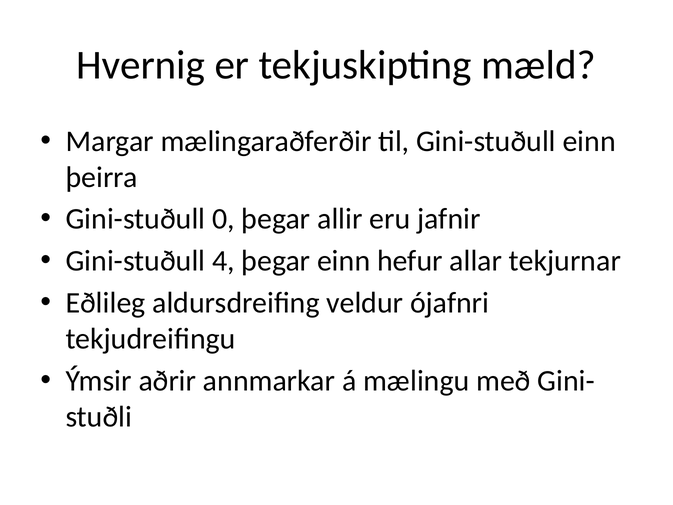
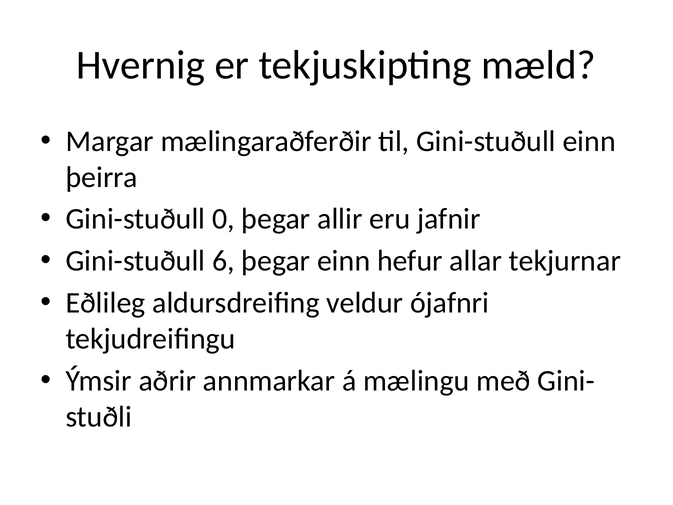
4: 4 -> 6 (223, 261)
